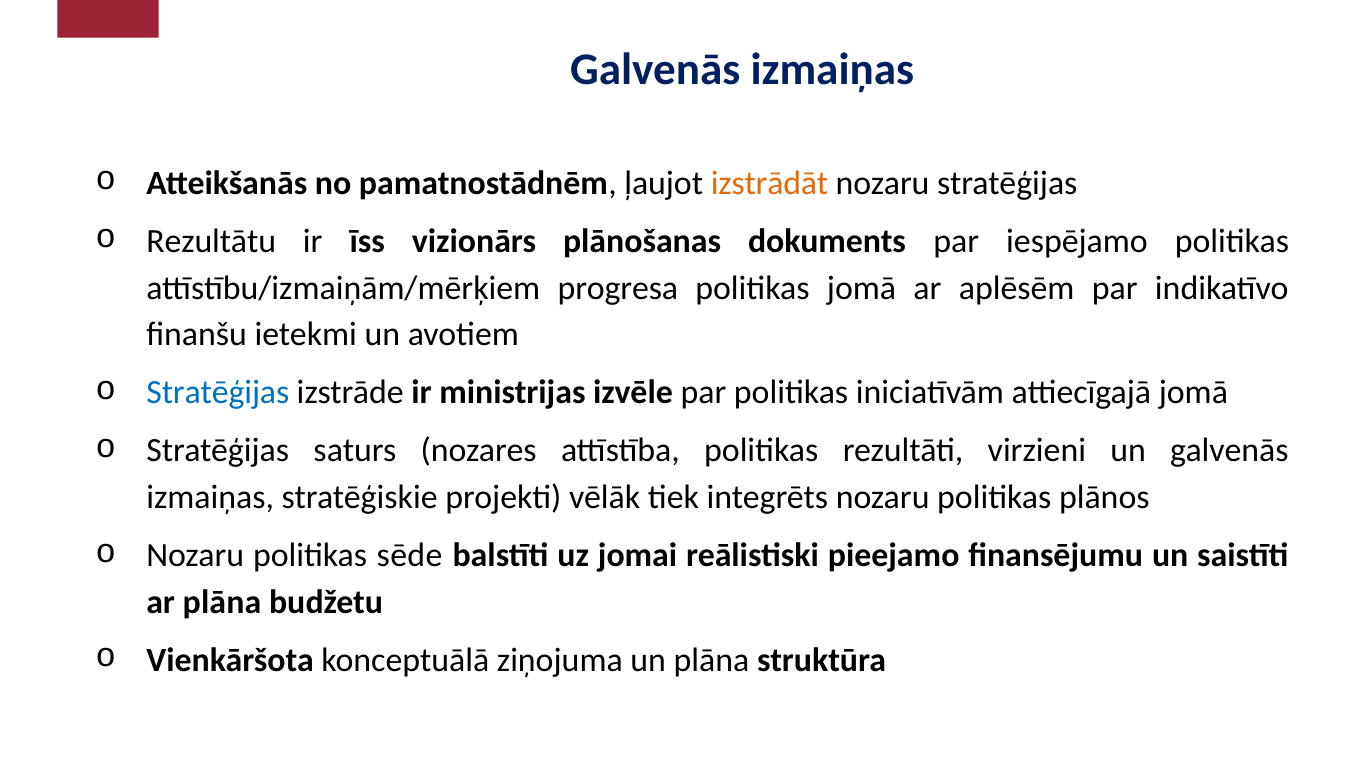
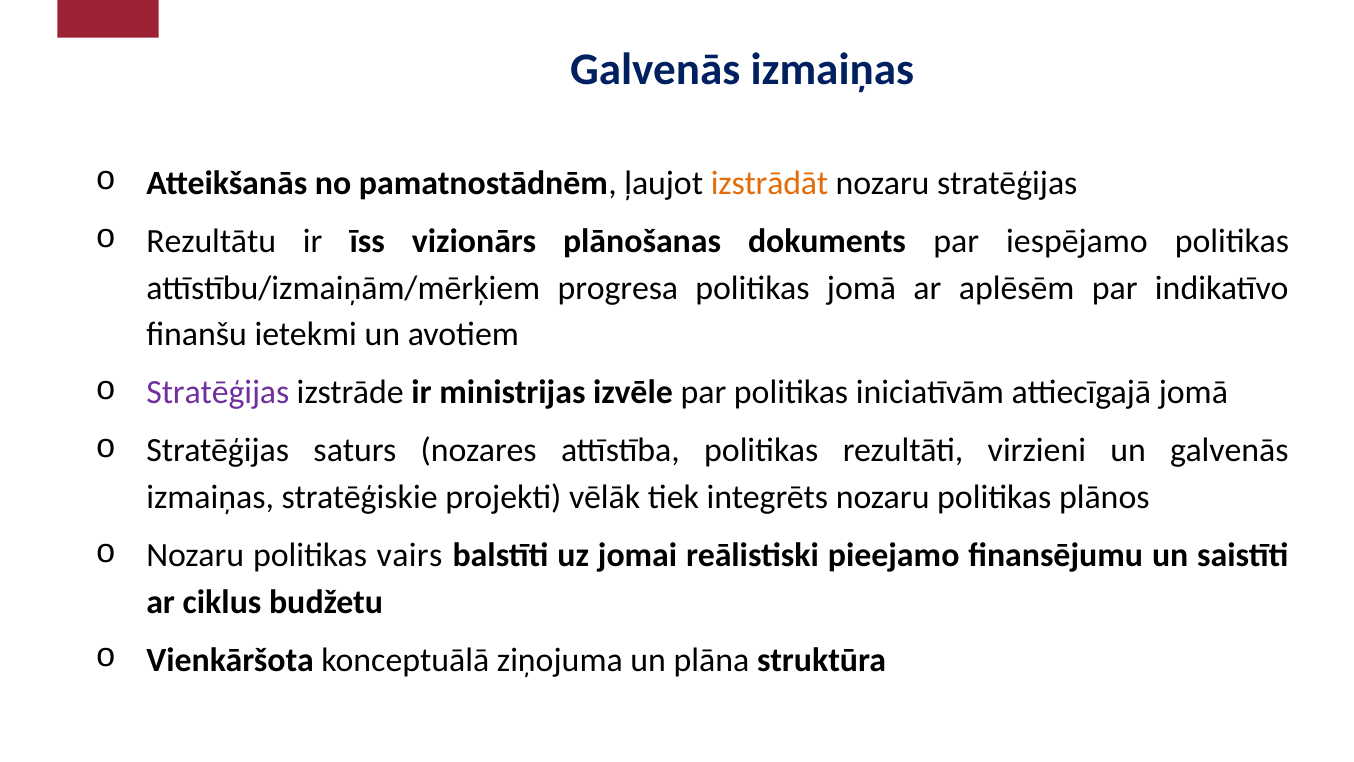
Stratēģijas colour: blue -> purple (218, 393)
sēde: sēde -> vairs (410, 555)
ar plāna: plāna -> ciklus (222, 602)
